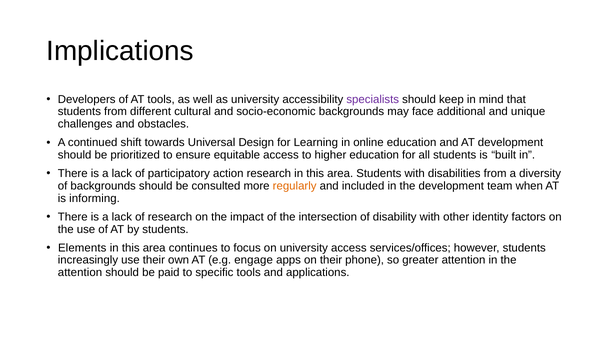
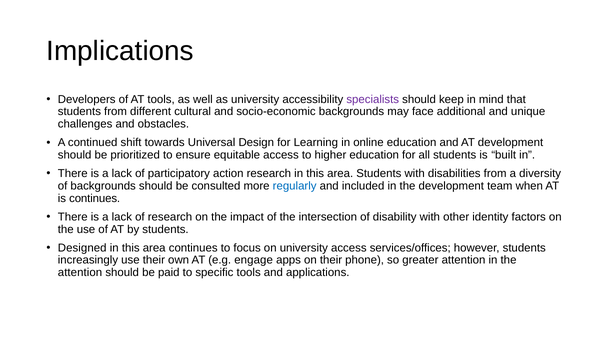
regularly colour: orange -> blue (295, 186)
is informing: informing -> continues (95, 199)
Elements: Elements -> Designed (82, 248)
